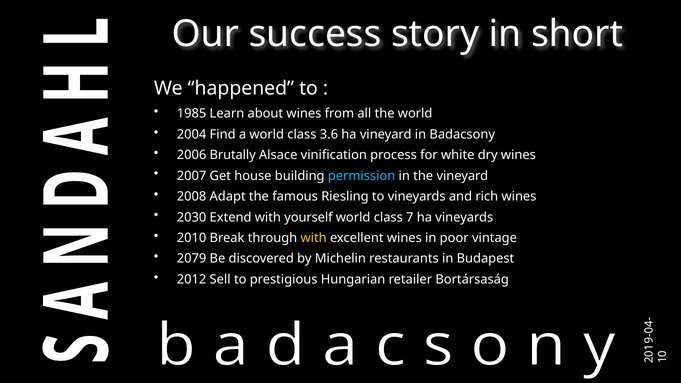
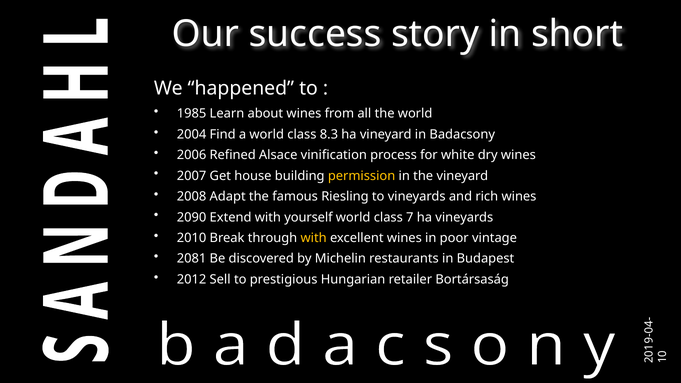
3.6: 3.6 -> 8.3 (329, 134)
Brutally: Brutally -> Refined (233, 155)
permission colour: light blue -> yellow (362, 176)
2030: 2030 -> 2090 (192, 217)
2079: 2079 -> 2081 (192, 259)
